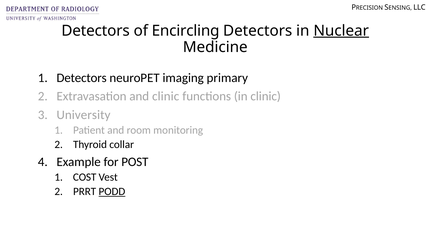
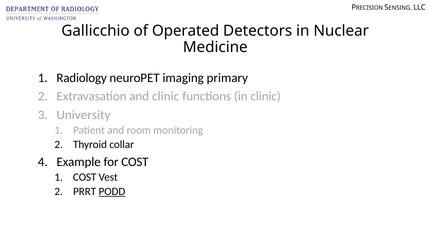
Detectors: Detectors -> Gallicchio (96, 31)
Encircling: Encircling -> Operated (186, 31)
Nuclear underline: present -> none (341, 31)
Detectors: Detectors -> Radiology (82, 78)
for POST: POST -> COST (135, 162)
